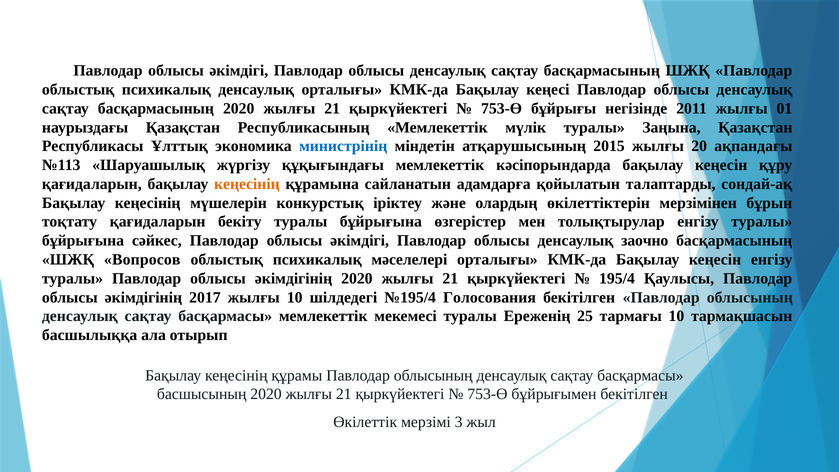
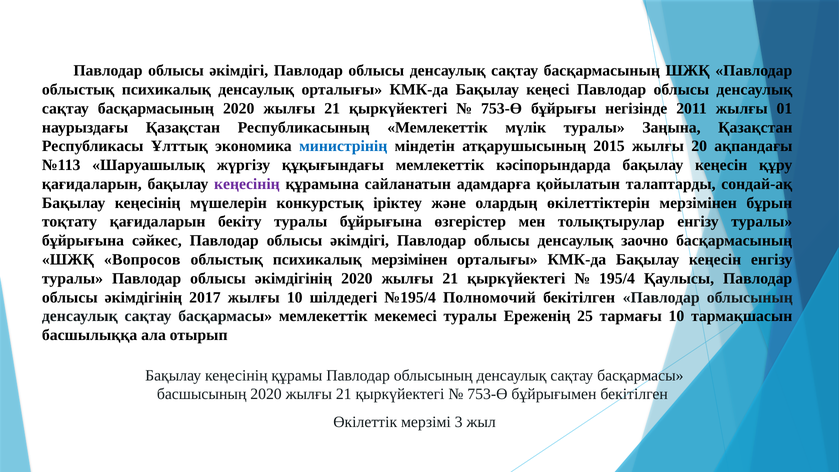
кеңесінің colour: orange -> purple (247, 184)
психикалық мәселелері: мәселелері -> мерзімінен (409, 260)
Голосования: Голосования -> Полномочий (489, 297)
